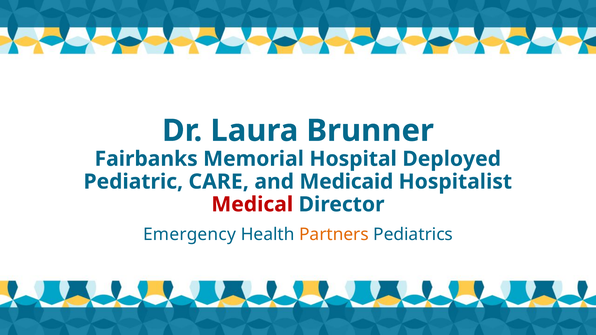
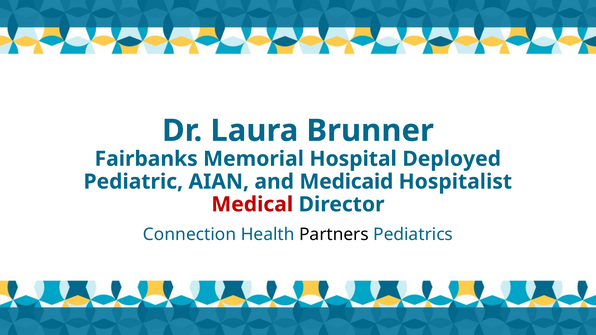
CARE: CARE -> AIAN (219, 182)
Emergency: Emergency -> Connection (190, 235)
Partners colour: orange -> black (334, 235)
